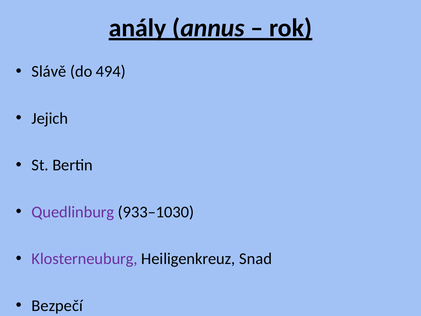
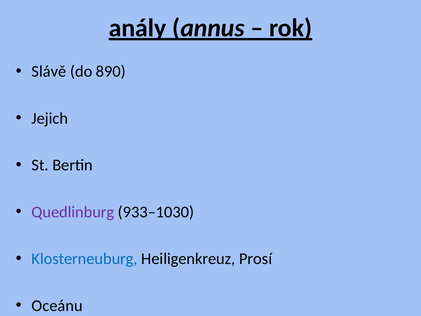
494: 494 -> 890 (111, 71)
Klosterneuburg colour: purple -> blue (85, 259)
Snad: Snad -> Prosí (256, 259)
Bezpečí: Bezpečí -> Oceánu (57, 306)
